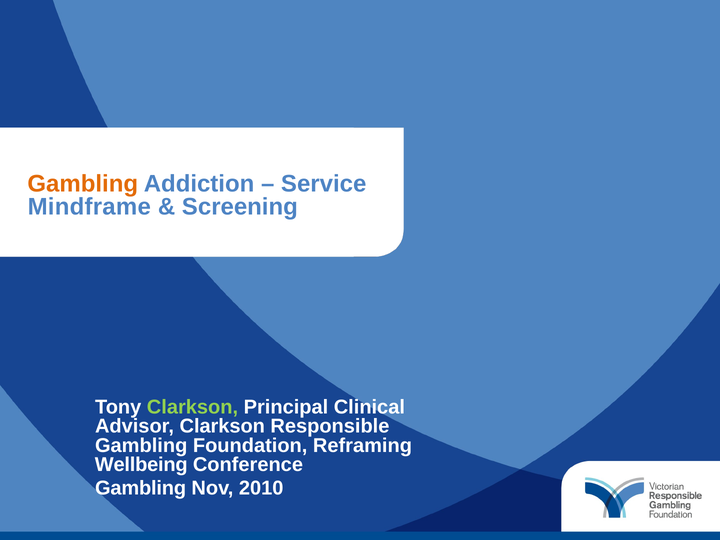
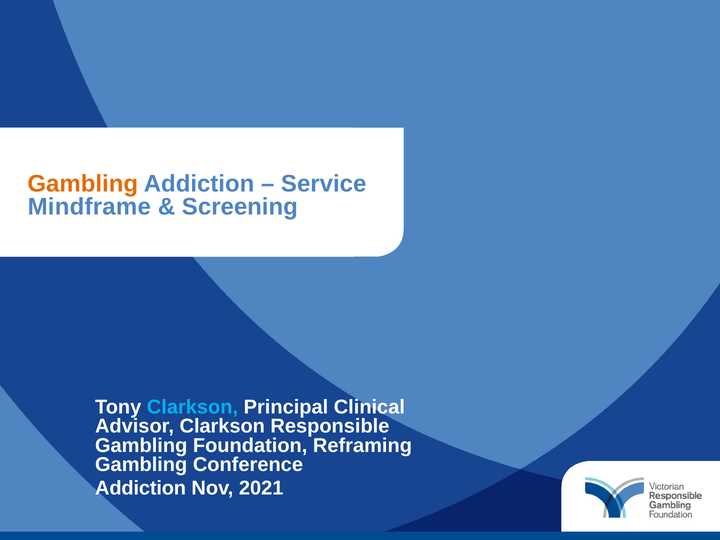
Clarkson colour: light green -> light blue (192, 407)
Wellbeing: Wellbeing -> Gambling (141, 465)
Gambling: Gambling -> Addiction (141, 488)
2010: 2010 -> 2021 (261, 488)
